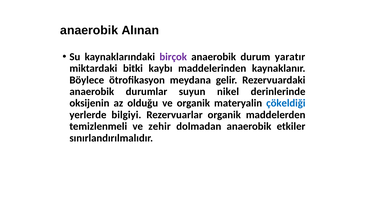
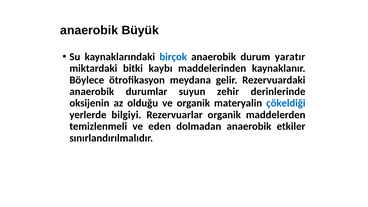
Alınan: Alınan -> Büyük (140, 30)
birçok colour: purple -> blue (173, 57)
nikel: nikel -> zehir (228, 92)
zehir: zehir -> eden (160, 126)
